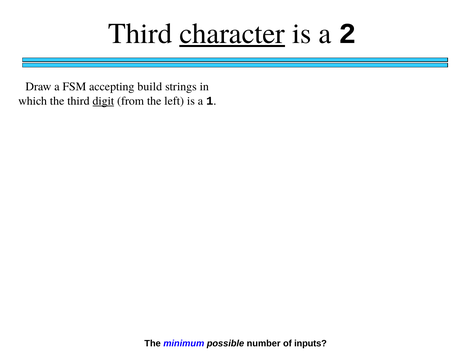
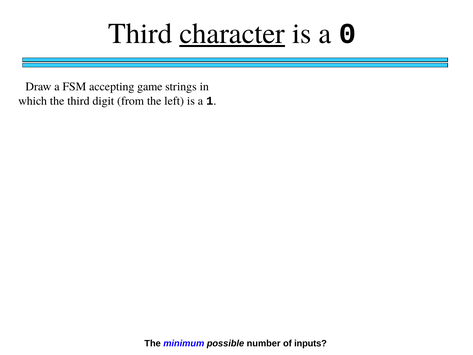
2: 2 -> 0 (348, 34)
build: build -> game (150, 87)
digit underline: present -> none (103, 101)
